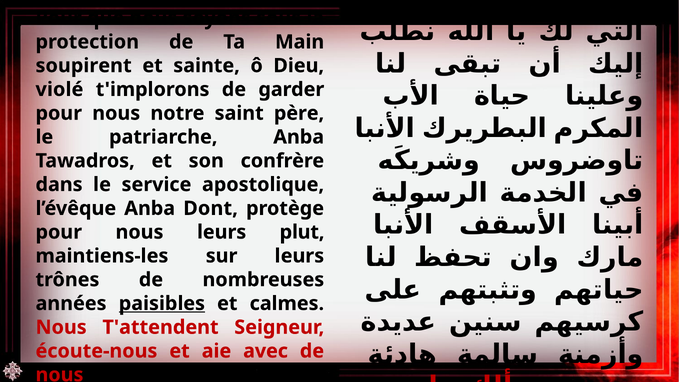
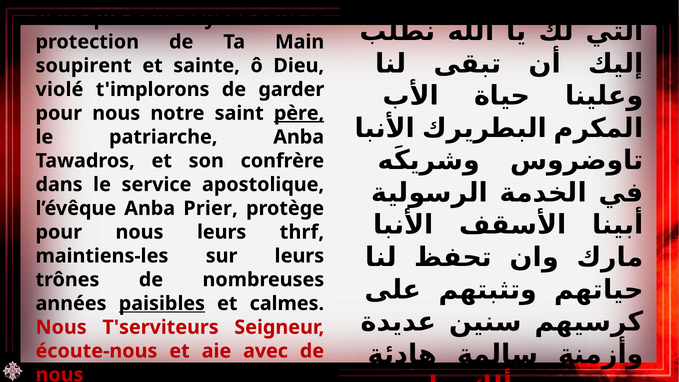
père underline: none -> present (299, 113)
Dont: Dont -> Prier (211, 208)
plut: plut -> thrf (302, 232)
T'attendent: T'attendent -> T'serviteurs (161, 327)
